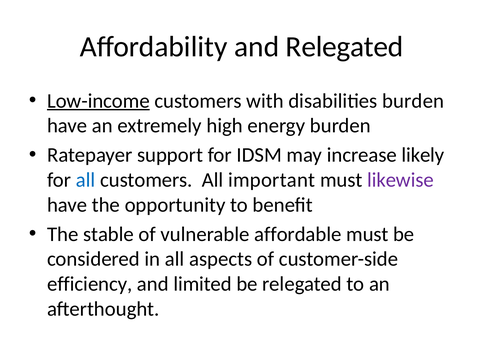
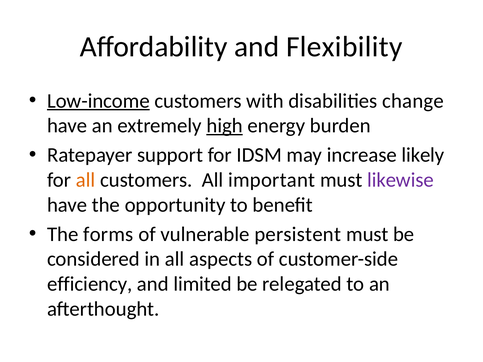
and Relegated: Relegated -> Flexibility (344, 47)
disabilities burden: burden -> change (413, 101)
high underline: none -> present (225, 126)
all colour: blue -> orange (86, 180)
stable: stable -> forms (108, 234)
affordable: affordable -> persistent (298, 234)
